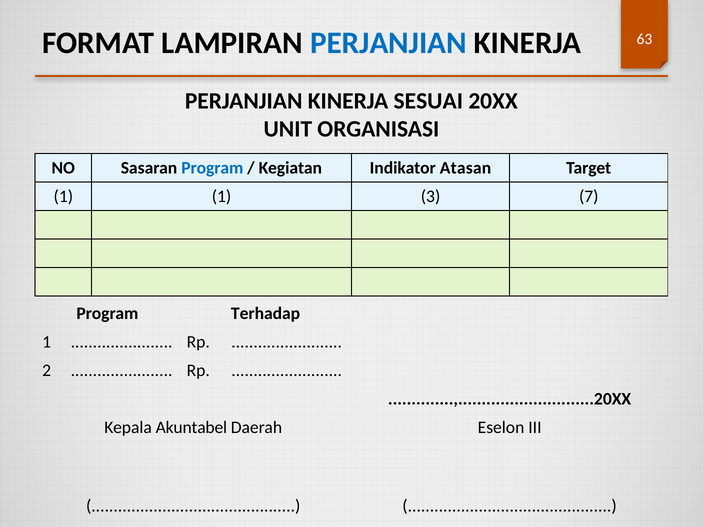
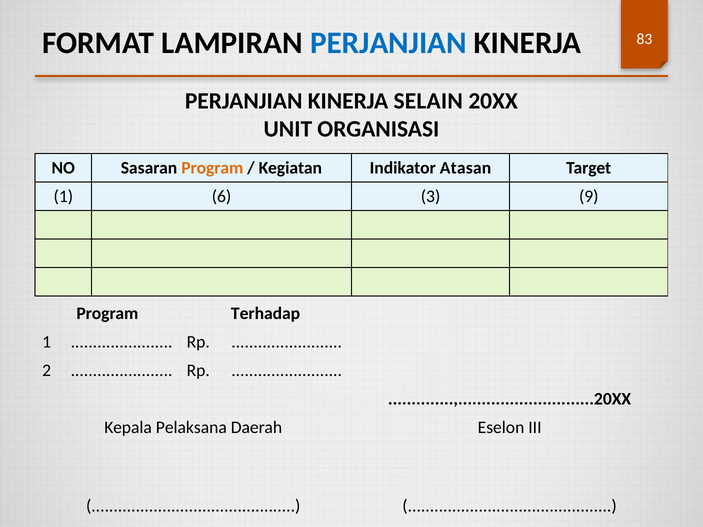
63: 63 -> 83 (644, 39)
SESUAI: SESUAI -> SELAIN (428, 101)
Program colour: blue -> orange (212, 168)
1 1: 1 -> 6 (222, 197)
7: 7 -> 9 (589, 197)
Akuntabel: Akuntabel -> Pelaksana (191, 428)
